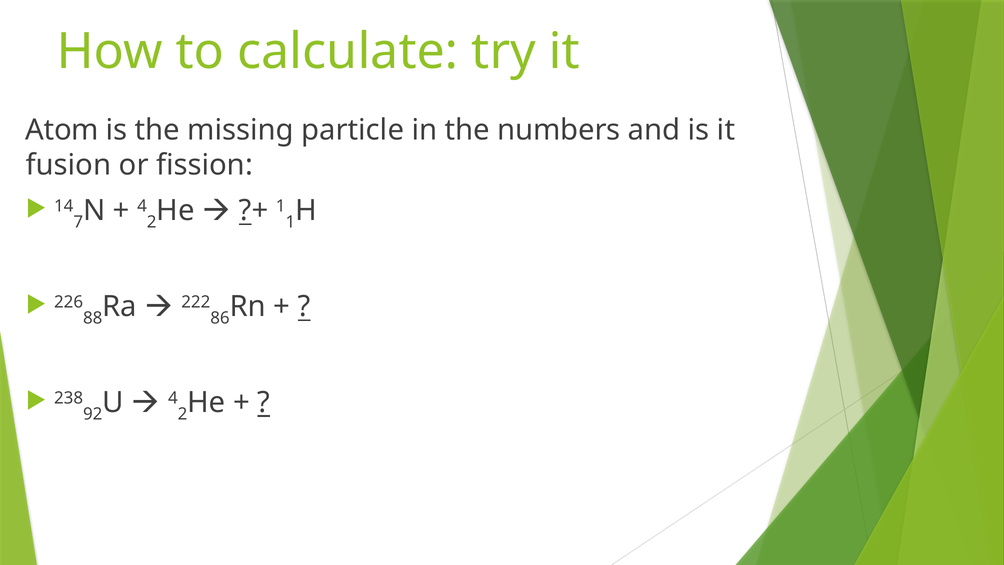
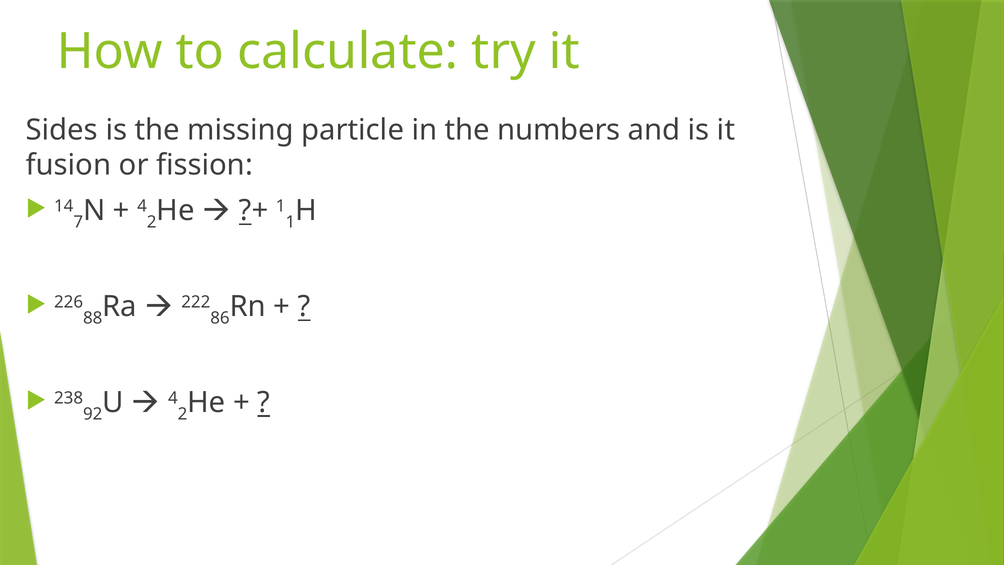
Atom: Atom -> Sides (62, 130)
